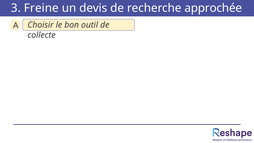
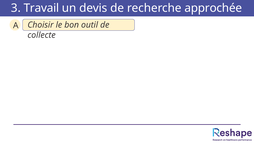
Freine: Freine -> Travail (41, 8)
